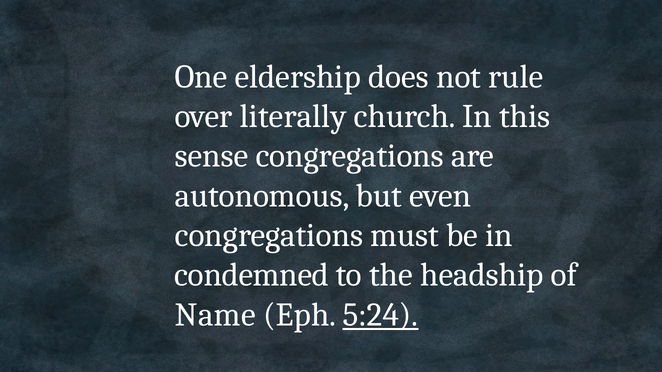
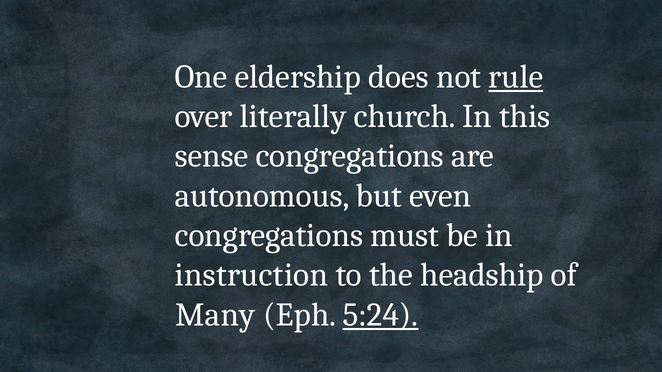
rule underline: none -> present (516, 77)
condemned: condemned -> instruction (251, 275)
Name: Name -> Many (215, 315)
